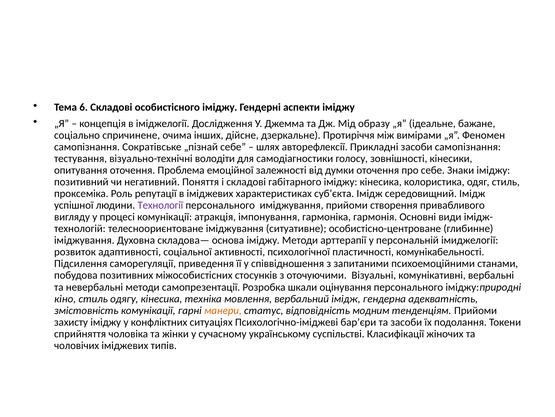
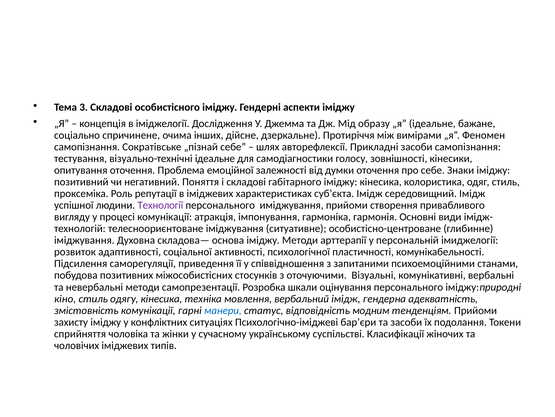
6: 6 -> 3 (84, 107)
візуально-технічні володіти: володіти -> ідеальне (215, 158)
манери colour: orange -> blue (223, 310)
